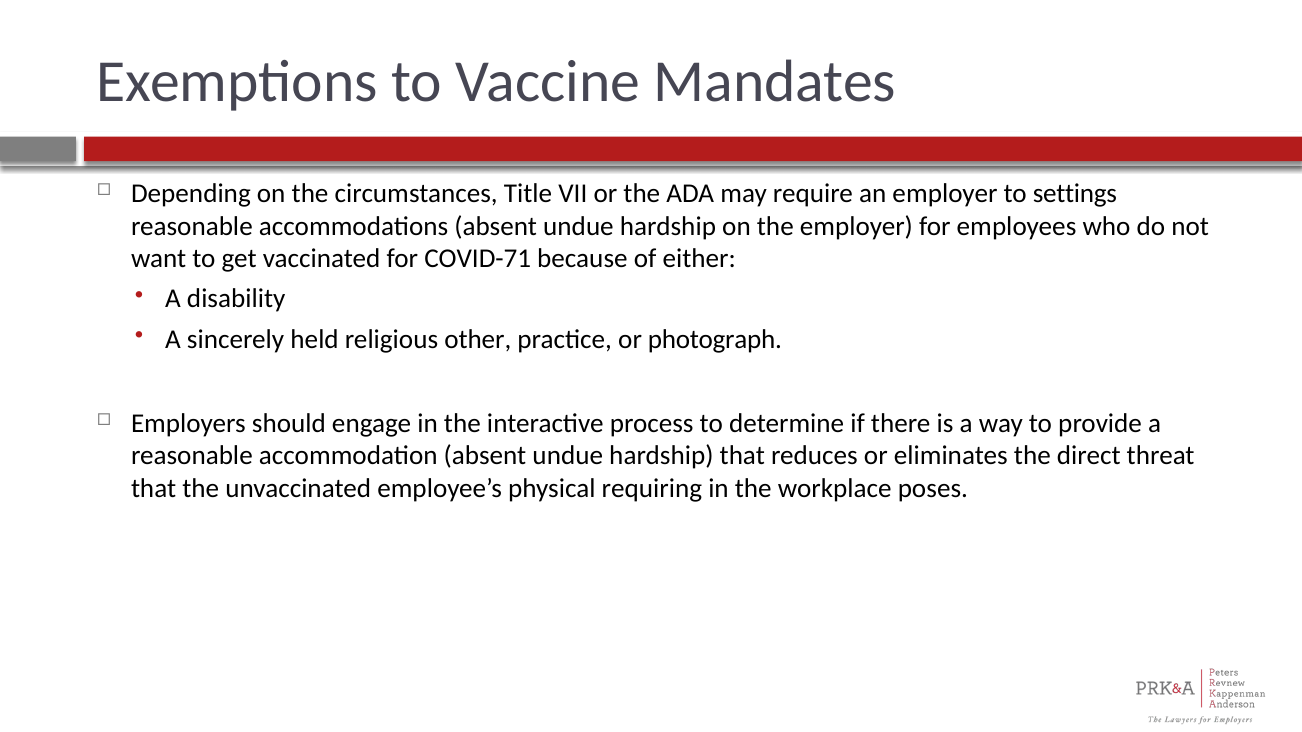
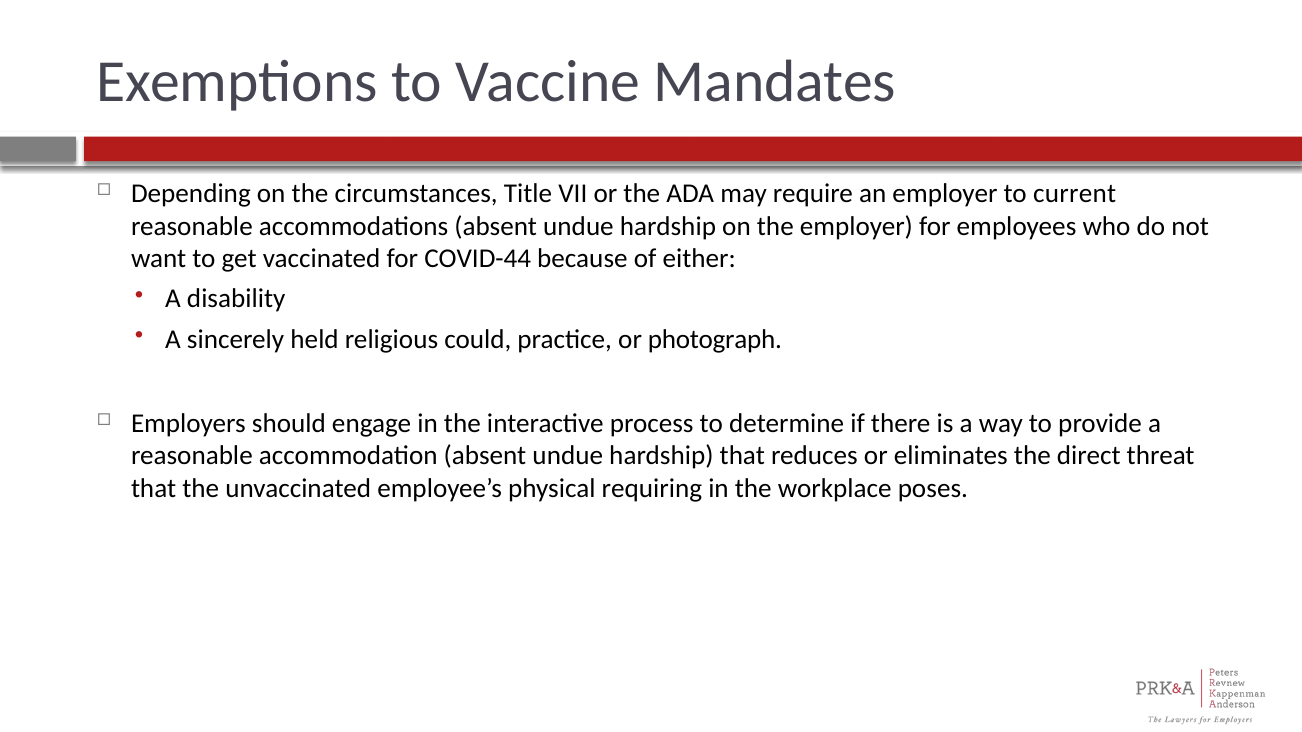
settings: settings -> current (1075, 194)
COVID-71: COVID-71 -> COVID-44 (478, 259)
other: other -> could (478, 339)
